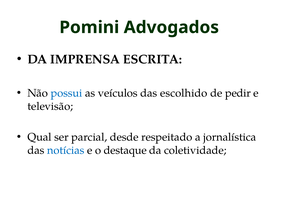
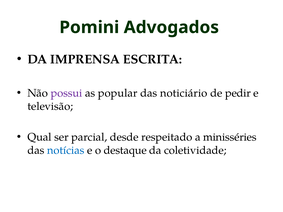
possui colour: blue -> purple (66, 93)
veículos: veículos -> popular (118, 93)
escolhido: escolhido -> noticiário (184, 93)
jornalística: jornalística -> minisséries (230, 137)
